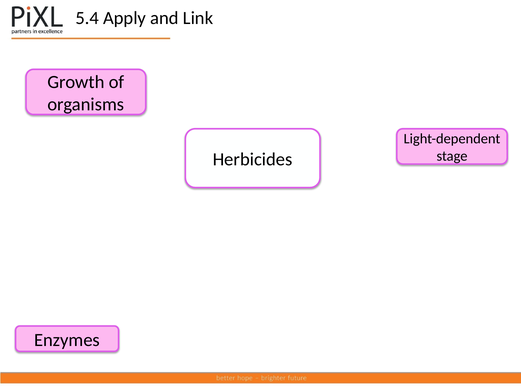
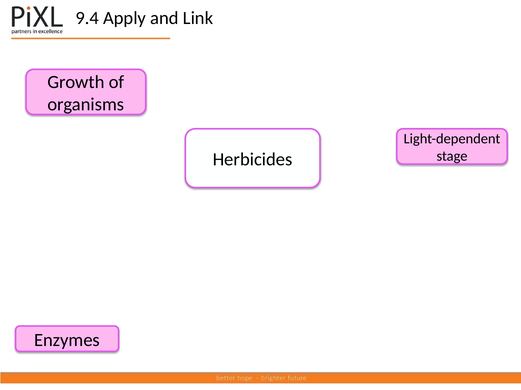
5.4: 5.4 -> 9.4 (87, 18)
